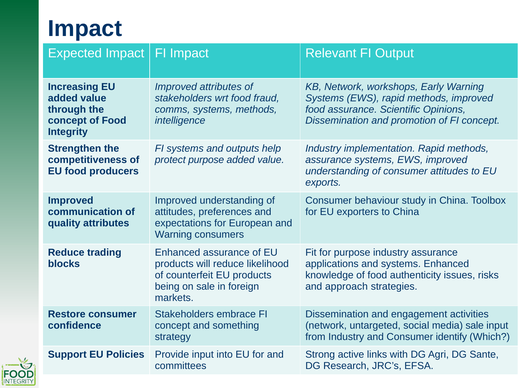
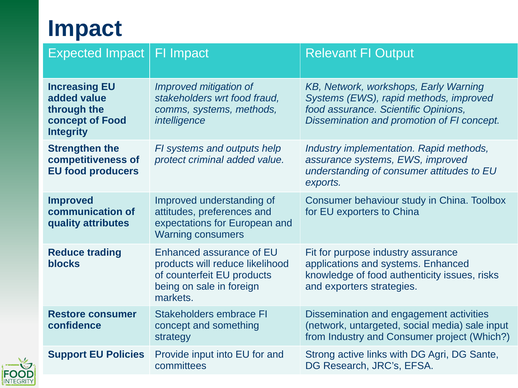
Improved attributes: attributes -> mitigation (221, 87)
protect purpose: purpose -> criminal (206, 160)
and approach: approach -> exporters (346, 287)
identify: identify -> project (451, 337)
